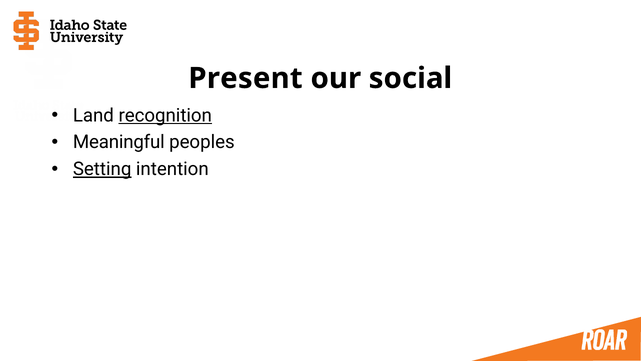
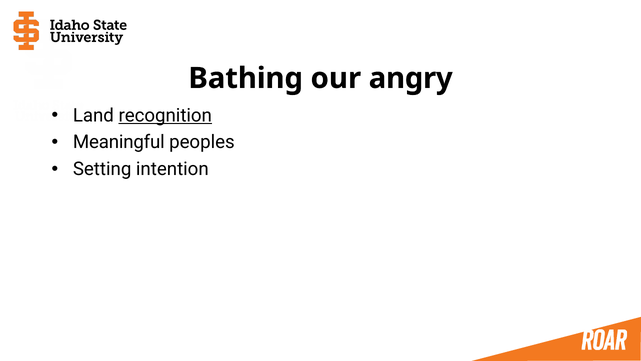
Present: Present -> Bathing (246, 78)
social: social -> angry (411, 78)
Setting underline: present -> none (102, 169)
